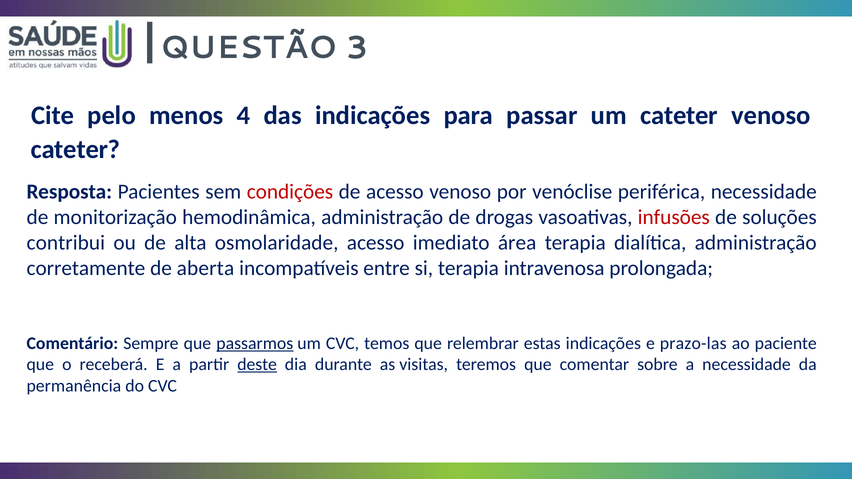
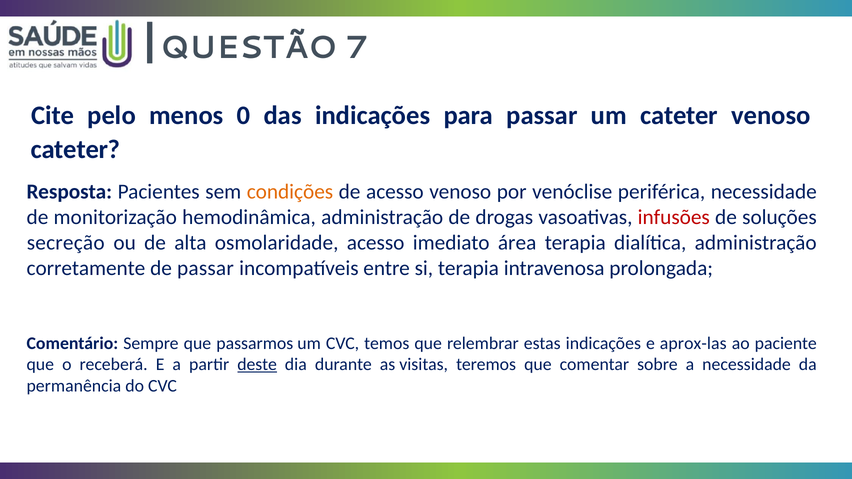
3: 3 -> 7 (357, 48)
4: 4 -> 0 (244, 115)
condições colour: red -> orange (290, 192)
contribui: contribui -> secreção (66, 243)
de aberta: aberta -> passar (205, 269)
passarmos underline: present -> none (255, 343)
prazo-las: prazo-las -> aprox-las (693, 343)
